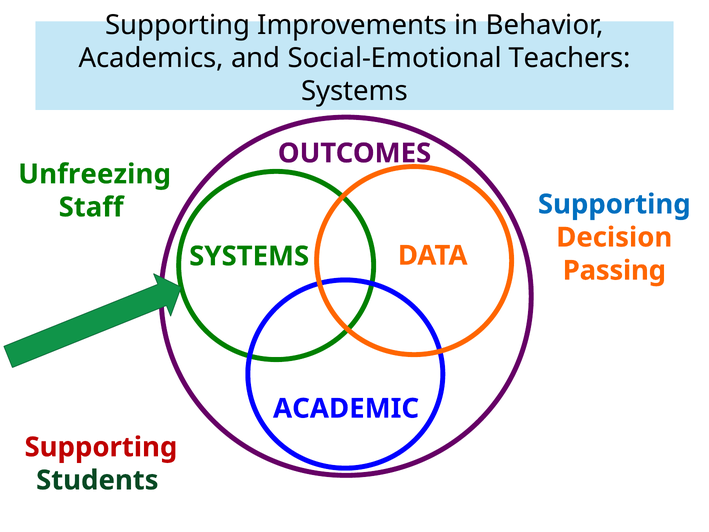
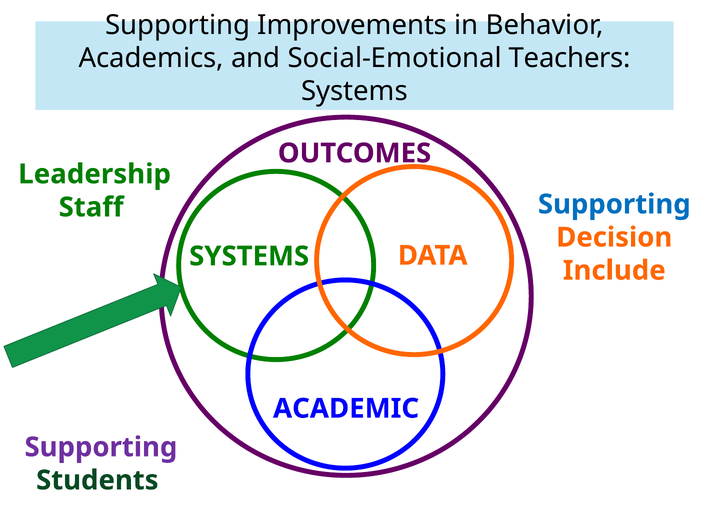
Unfreezing: Unfreezing -> Leadership (95, 174)
Passing: Passing -> Include (614, 270)
Supporting colour: red -> purple (101, 447)
